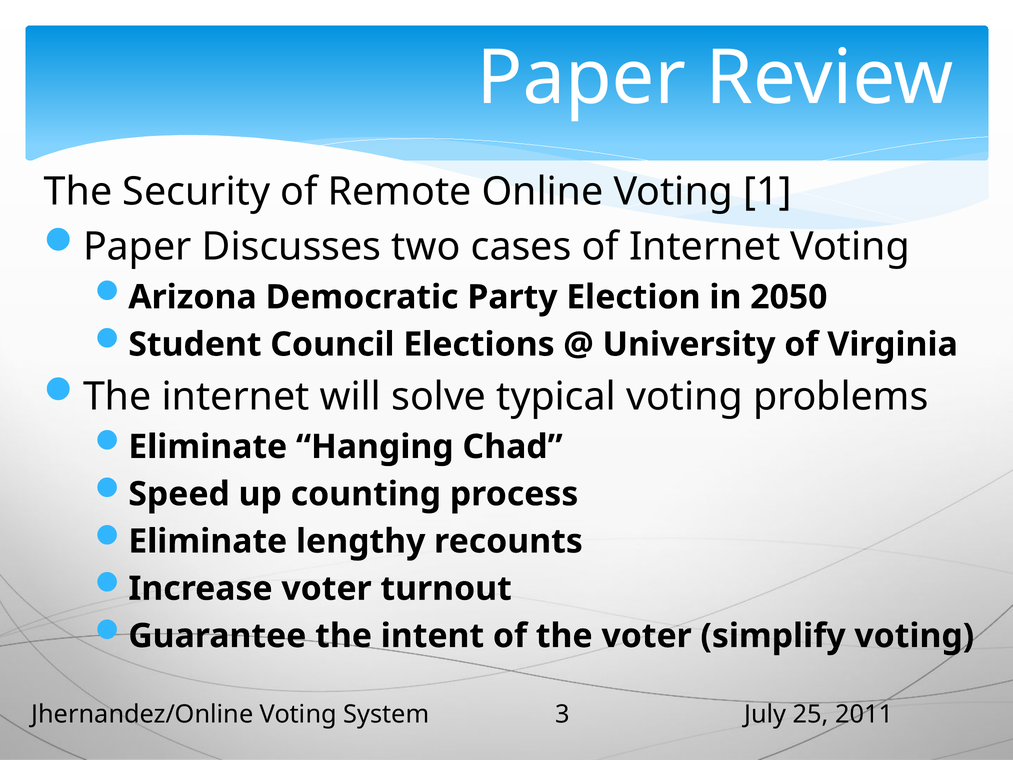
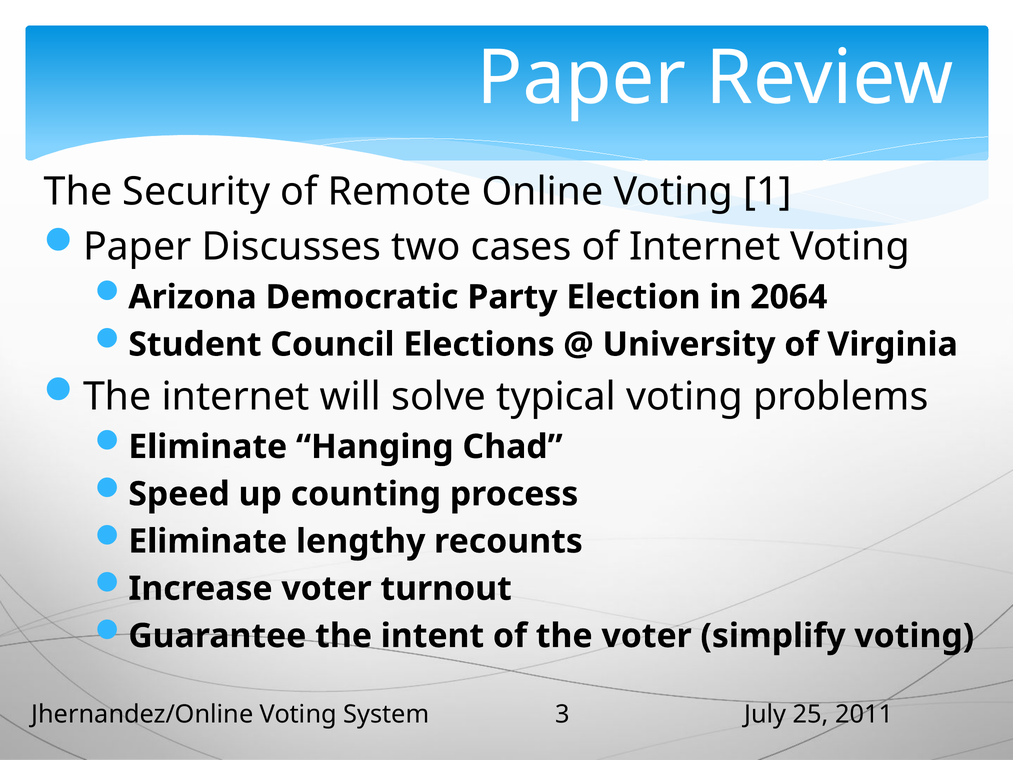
2050: 2050 -> 2064 (789, 297)
